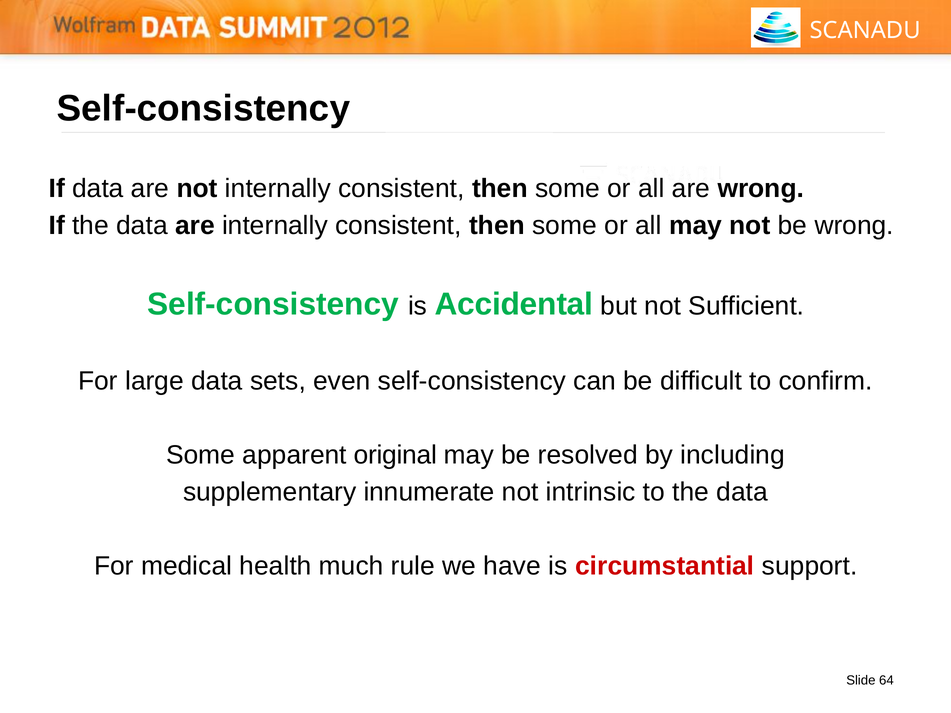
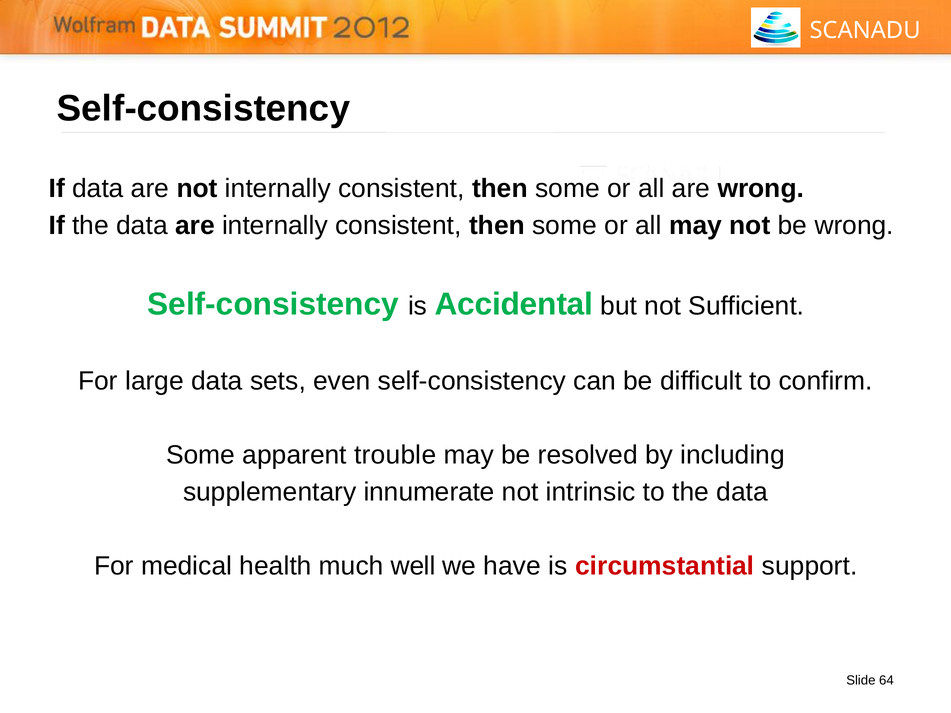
original: original -> trouble (395, 455)
rule: rule -> well (413, 566)
